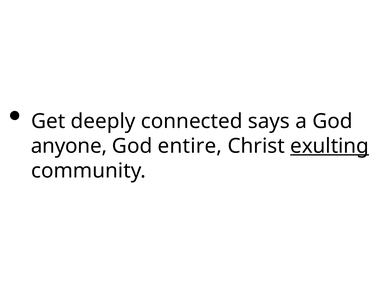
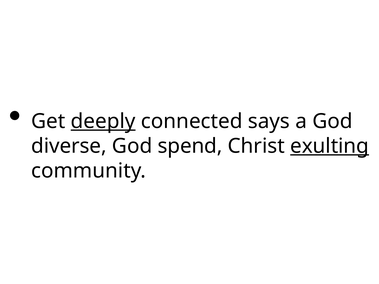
deeply underline: none -> present (103, 121)
anyone: anyone -> diverse (69, 146)
entire: entire -> spend (190, 146)
